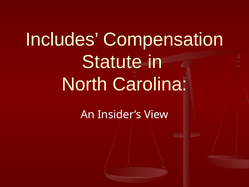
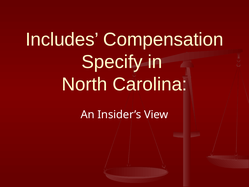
Statute: Statute -> Specify (112, 62)
